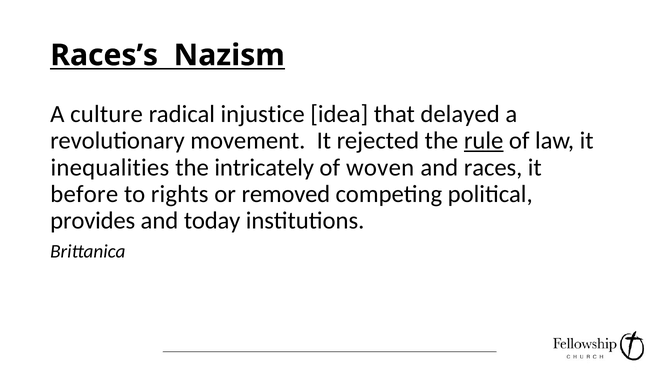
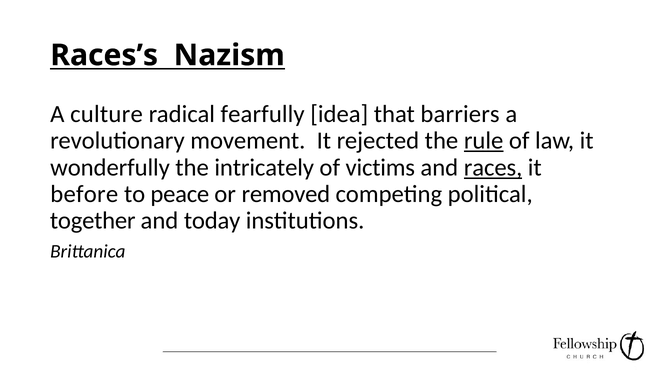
injustice: injustice -> fearfully (263, 114)
delayed: delayed -> barriers (460, 114)
inequalities: inequalities -> wonderfully (110, 168)
woven: woven -> victims (380, 168)
races underline: none -> present (493, 168)
rights: rights -> peace (180, 194)
provides: provides -> together (93, 221)
